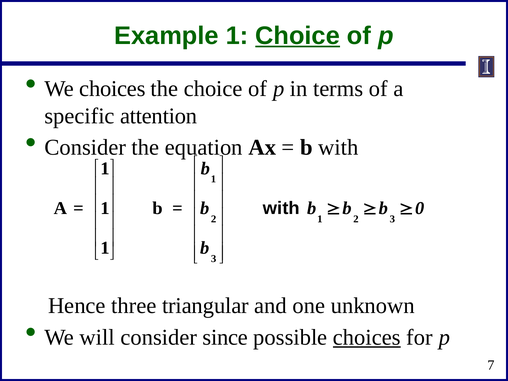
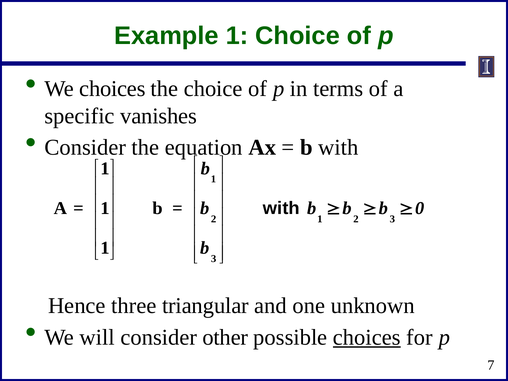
Choice underline: present -> none (298, 36)
attention: attention -> vanishes (159, 116)
since: since -> other (225, 337)
